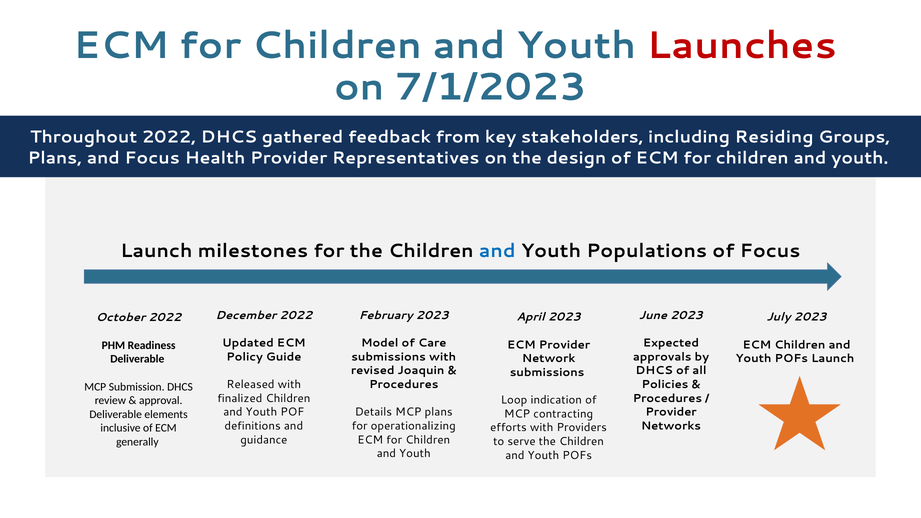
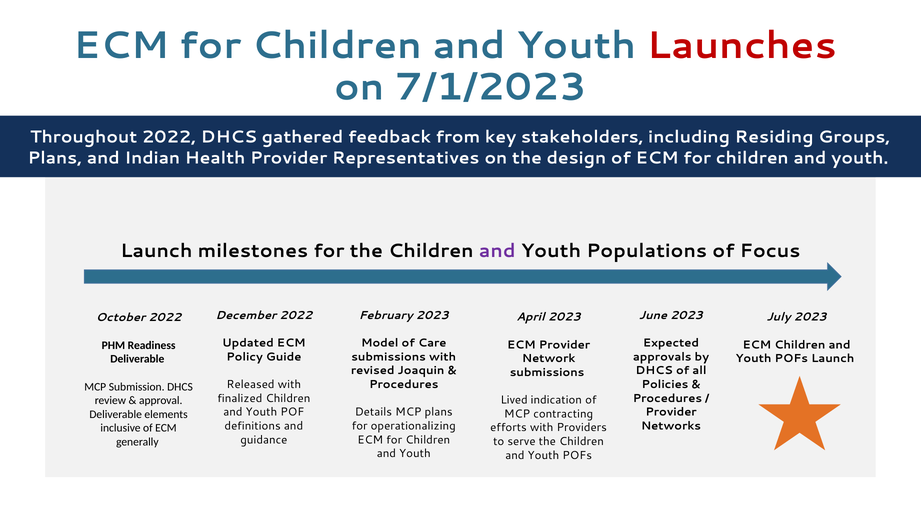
and Focus: Focus -> Indian (152, 158)
and colour: blue -> purple (497, 251)
Loop: Loop -> Lived (514, 400)
